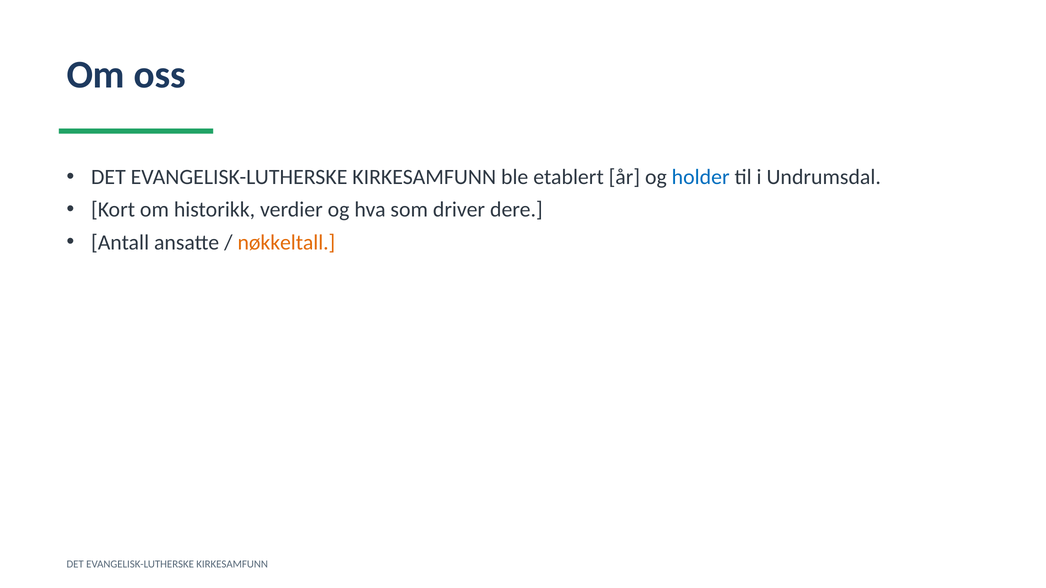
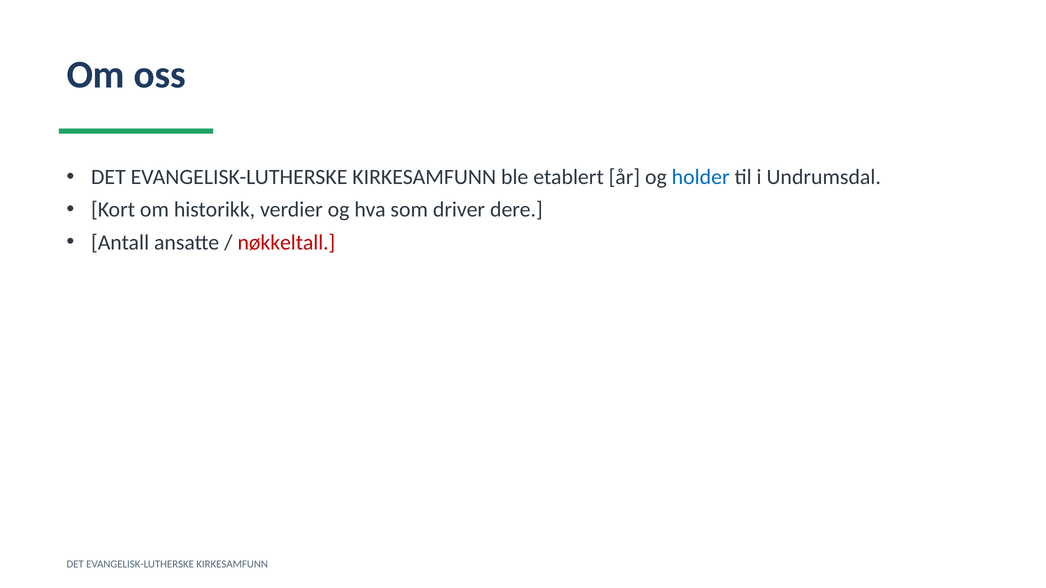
nøkkeltall colour: orange -> red (286, 243)
